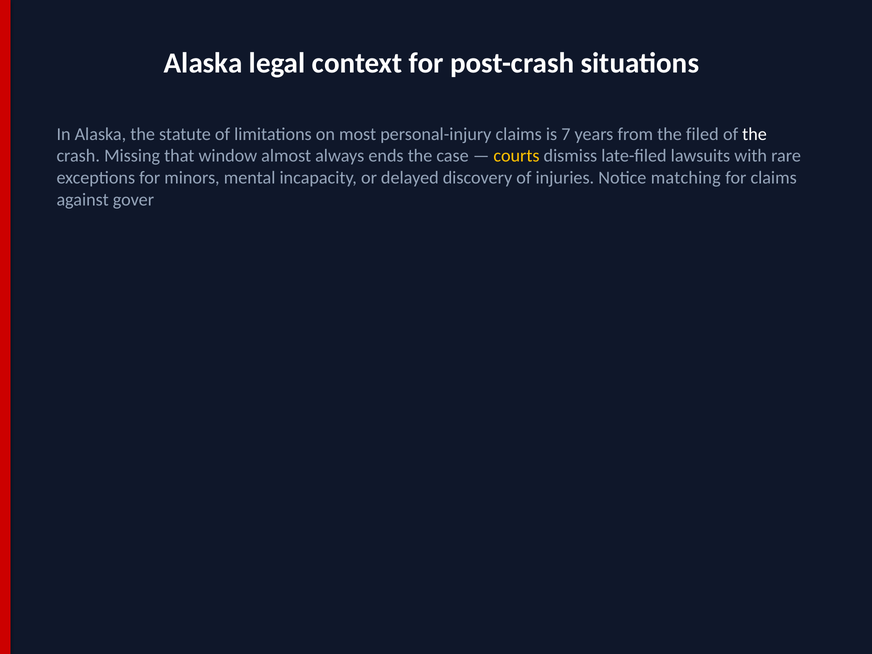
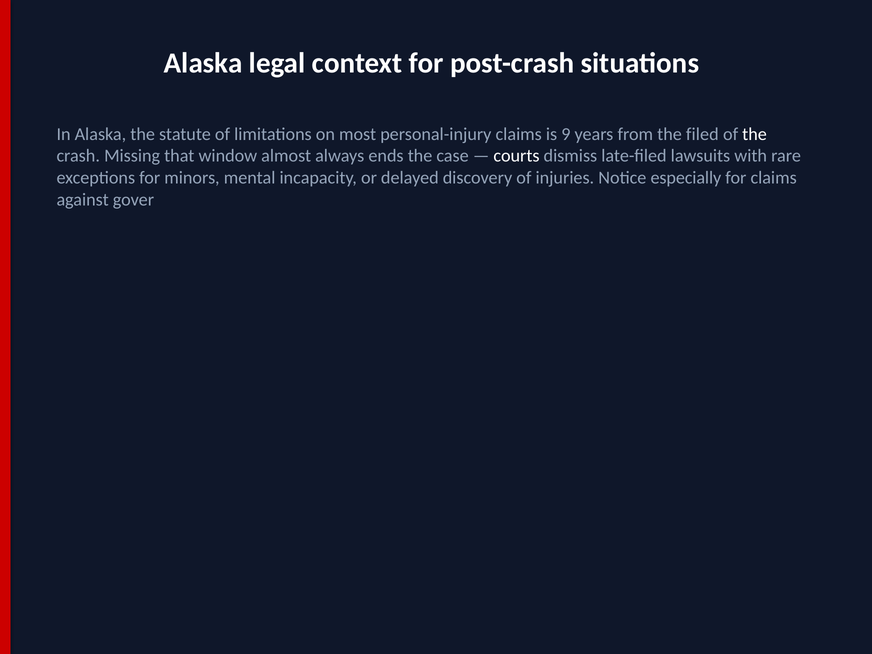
7: 7 -> 9 (566, 134)
courts colour: yellow -> white (516, 156)
matching: matching -> especially (686, 178)
